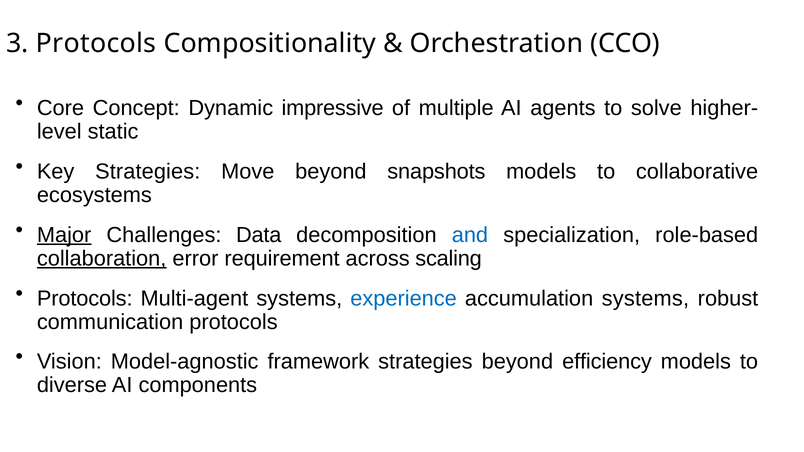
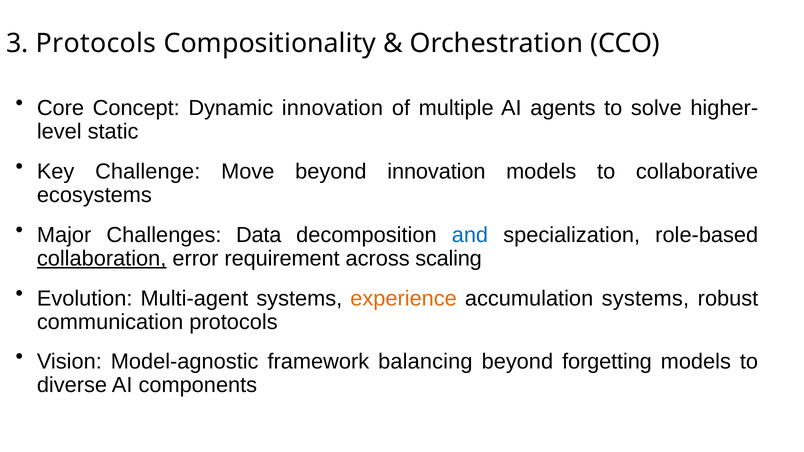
Dynamic impressive: impressive -> innovation (332, 108)
Key Strategies: Strategies -> Challenge (148, 172)
beyond snapshots: snapshots -> innovation (436, 172)
Major underline: present -> none (64, 235)
Protocols: Protocols -> Evolution (85, 299)
experience colour: blue -> orange (404, 299)
framework strategies: strategies -> balancing (425, 362)
efficiency: efficiency -> forgetting (607, 362)
